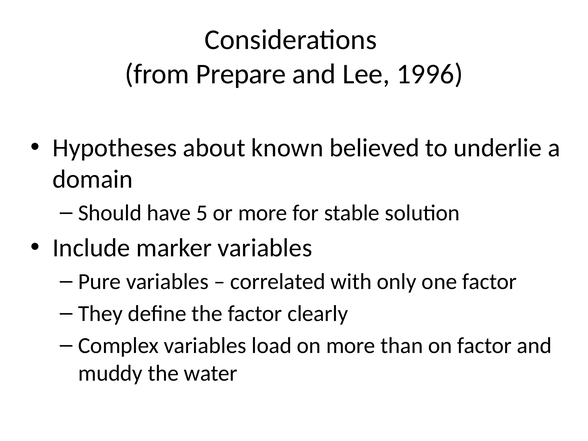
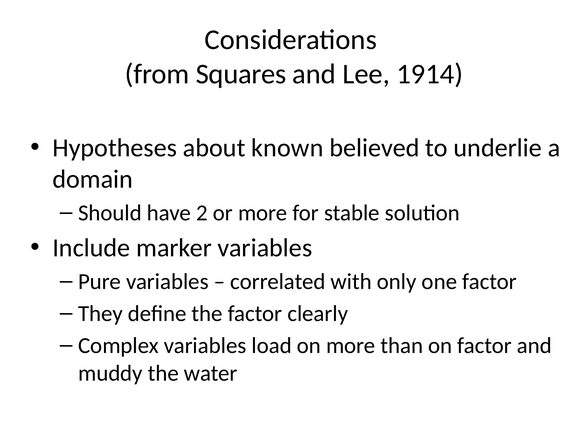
Prepare: Prepare -> Squares (241, 74)
1996: 1996 -> 1914 (430, 74)
5: 5 -> 2 (202, 213)
